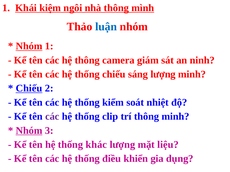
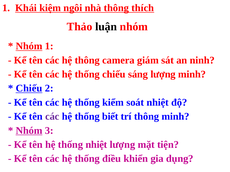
mình: mình -> thích (143, 8)
luận colour: blue -> black (106, 27)
clip: clip -> biết (110, 117)
thống khác: khác -> nhiệt (96, 145)
liệu: liệu -> tiện (168, 145)
